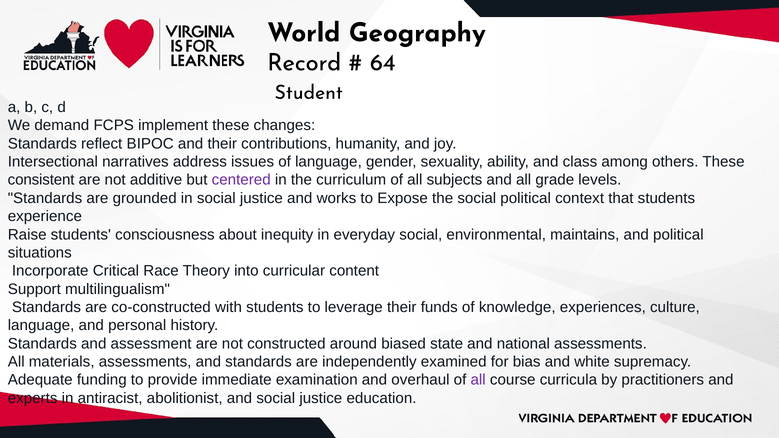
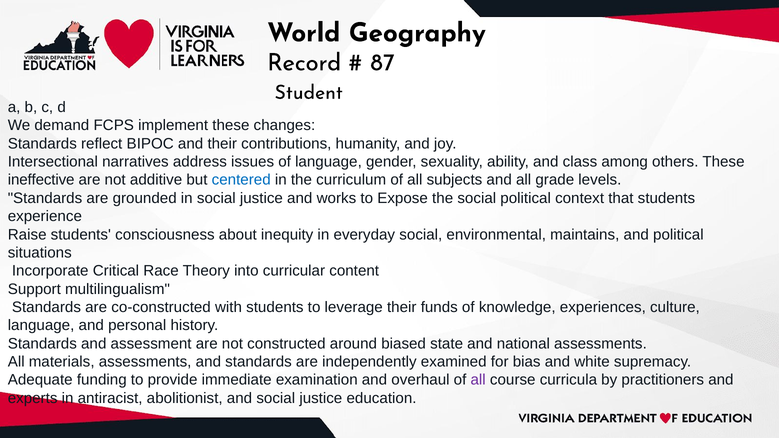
64: 64 -> 87 (383, 62)
consistent: consistent -> ineffective (41, 180)
centered colour: purple -> blue (241, 180)
